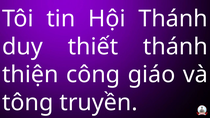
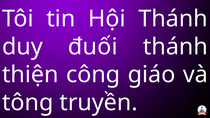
thiết: thiết -> đuối (93, 47)
